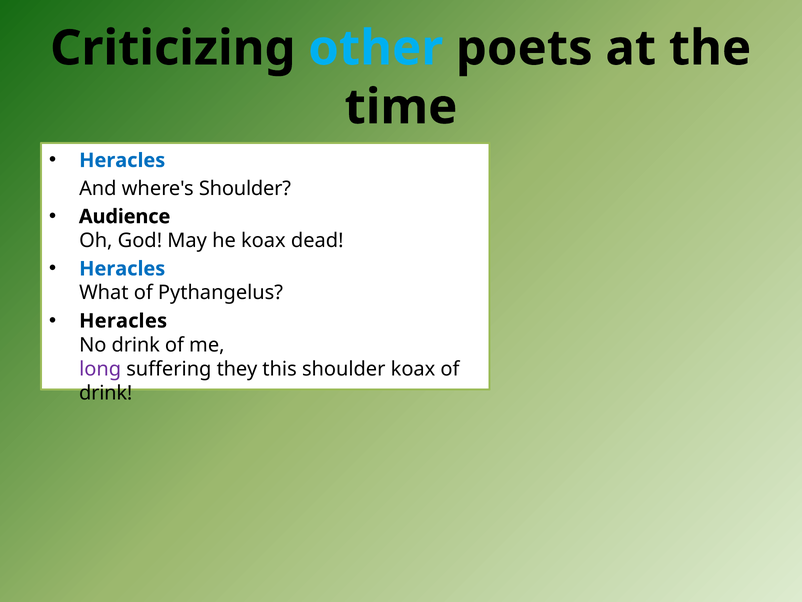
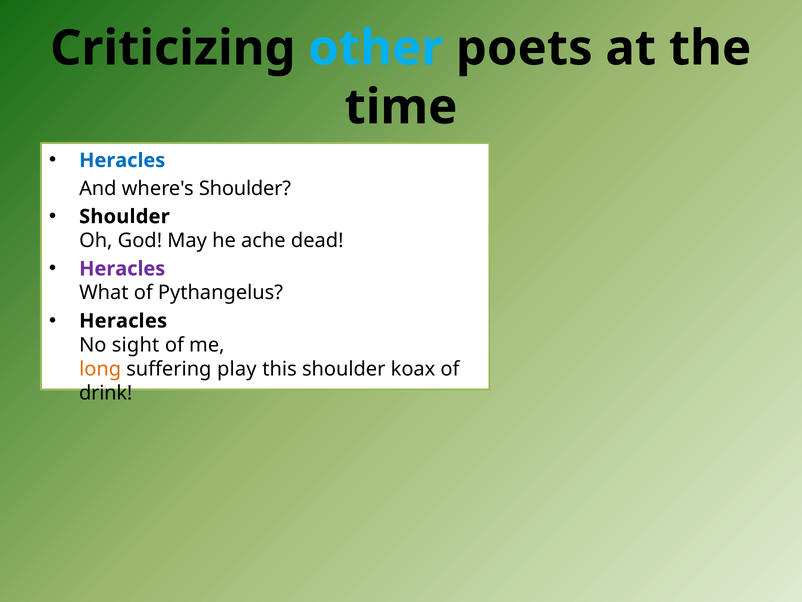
Audience: Audience -> Shoulder (124, 216)
he koax: koax -> ache (263, 240)
Heracles colour: blue -> purple (122, 269)
No drink: drink -> sight (136, 345)
long colour: purple -> orange (100, 369)
they: they -> play (237, 369)
